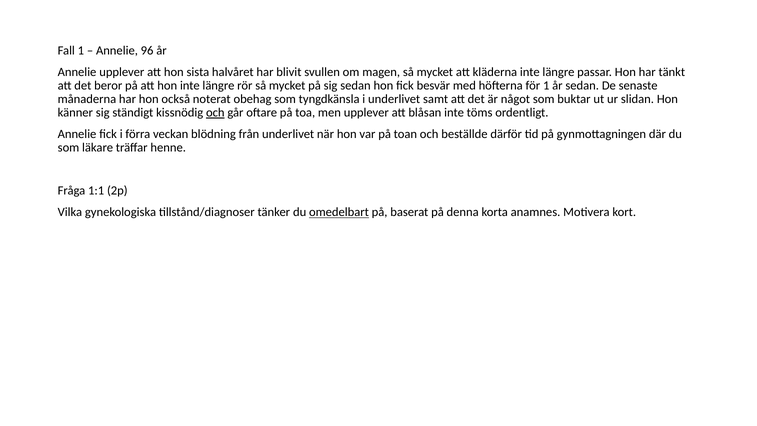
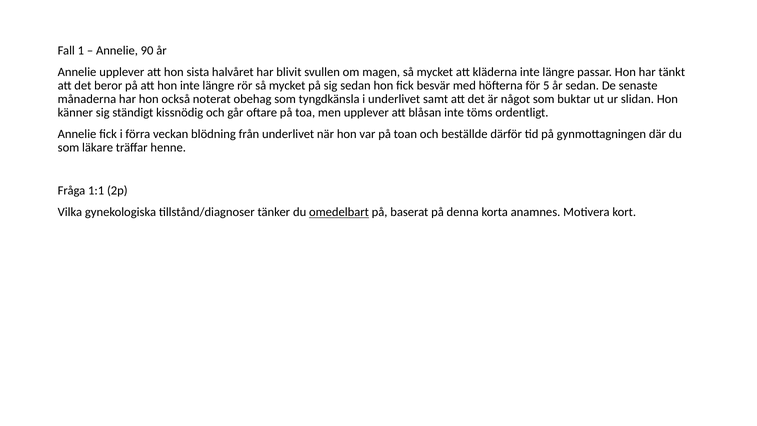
96: 96 -> 90 (147, 50)
för 1: 1 -> 5 (546, 85)
och underline: present -> none (215, 113)
